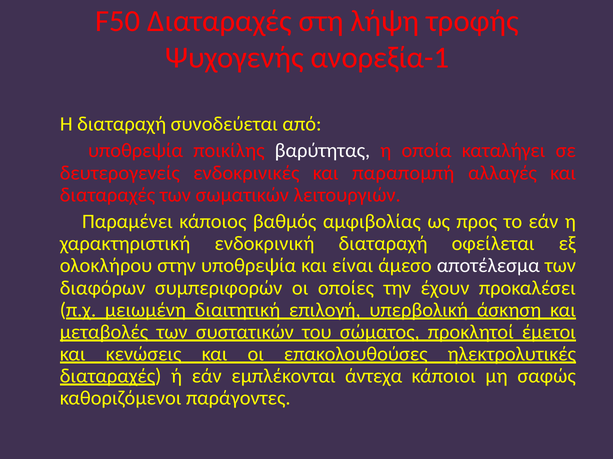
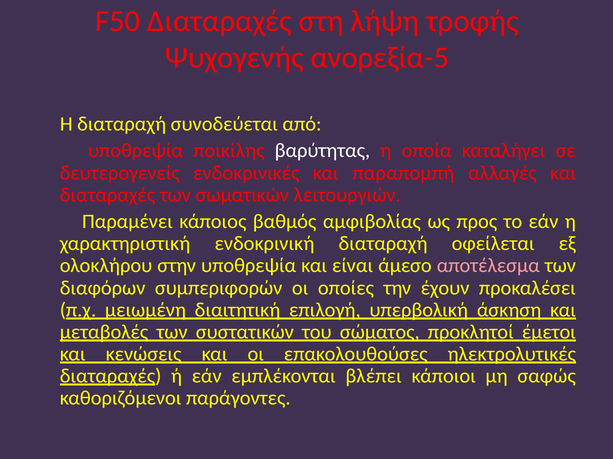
ανορεξία-1: ανορεξία-1 -> ανορεξία-5 (380, 58)
αποτέλεσμα colour: white -> pink (488, 266)
άντεχα: άντεχα -> βλέπει (374, 376)
